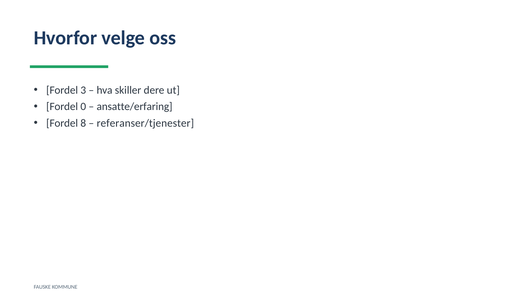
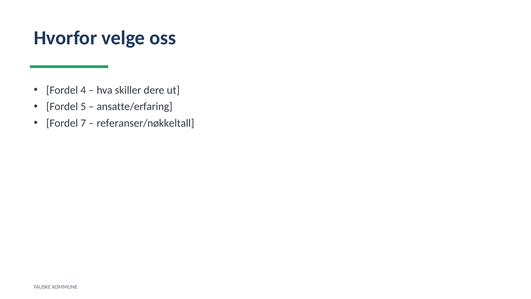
3: 3 -> 4 (83, 90)
0: 0 -> 5 (83, 107)
8: 8 -> 7 (83, 123)
referanser/tjenester: referanser/tjenester -> referanser/nøkkeltall (145, 123)
